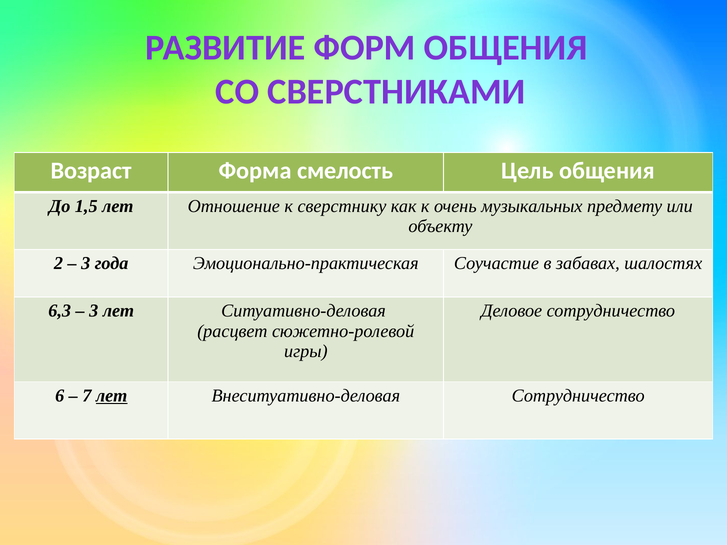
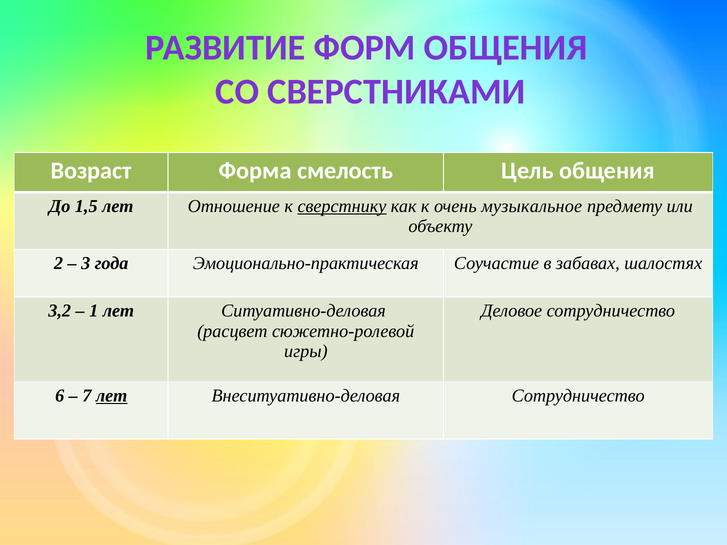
сверстнику underline: none -> present (342, 206)
музыкальных: музыкальных -> музыкальное (532, 206)
6,3: 6,3 -> 3,2 (60, 311)
3: 3 -> 1 (94, 311)
